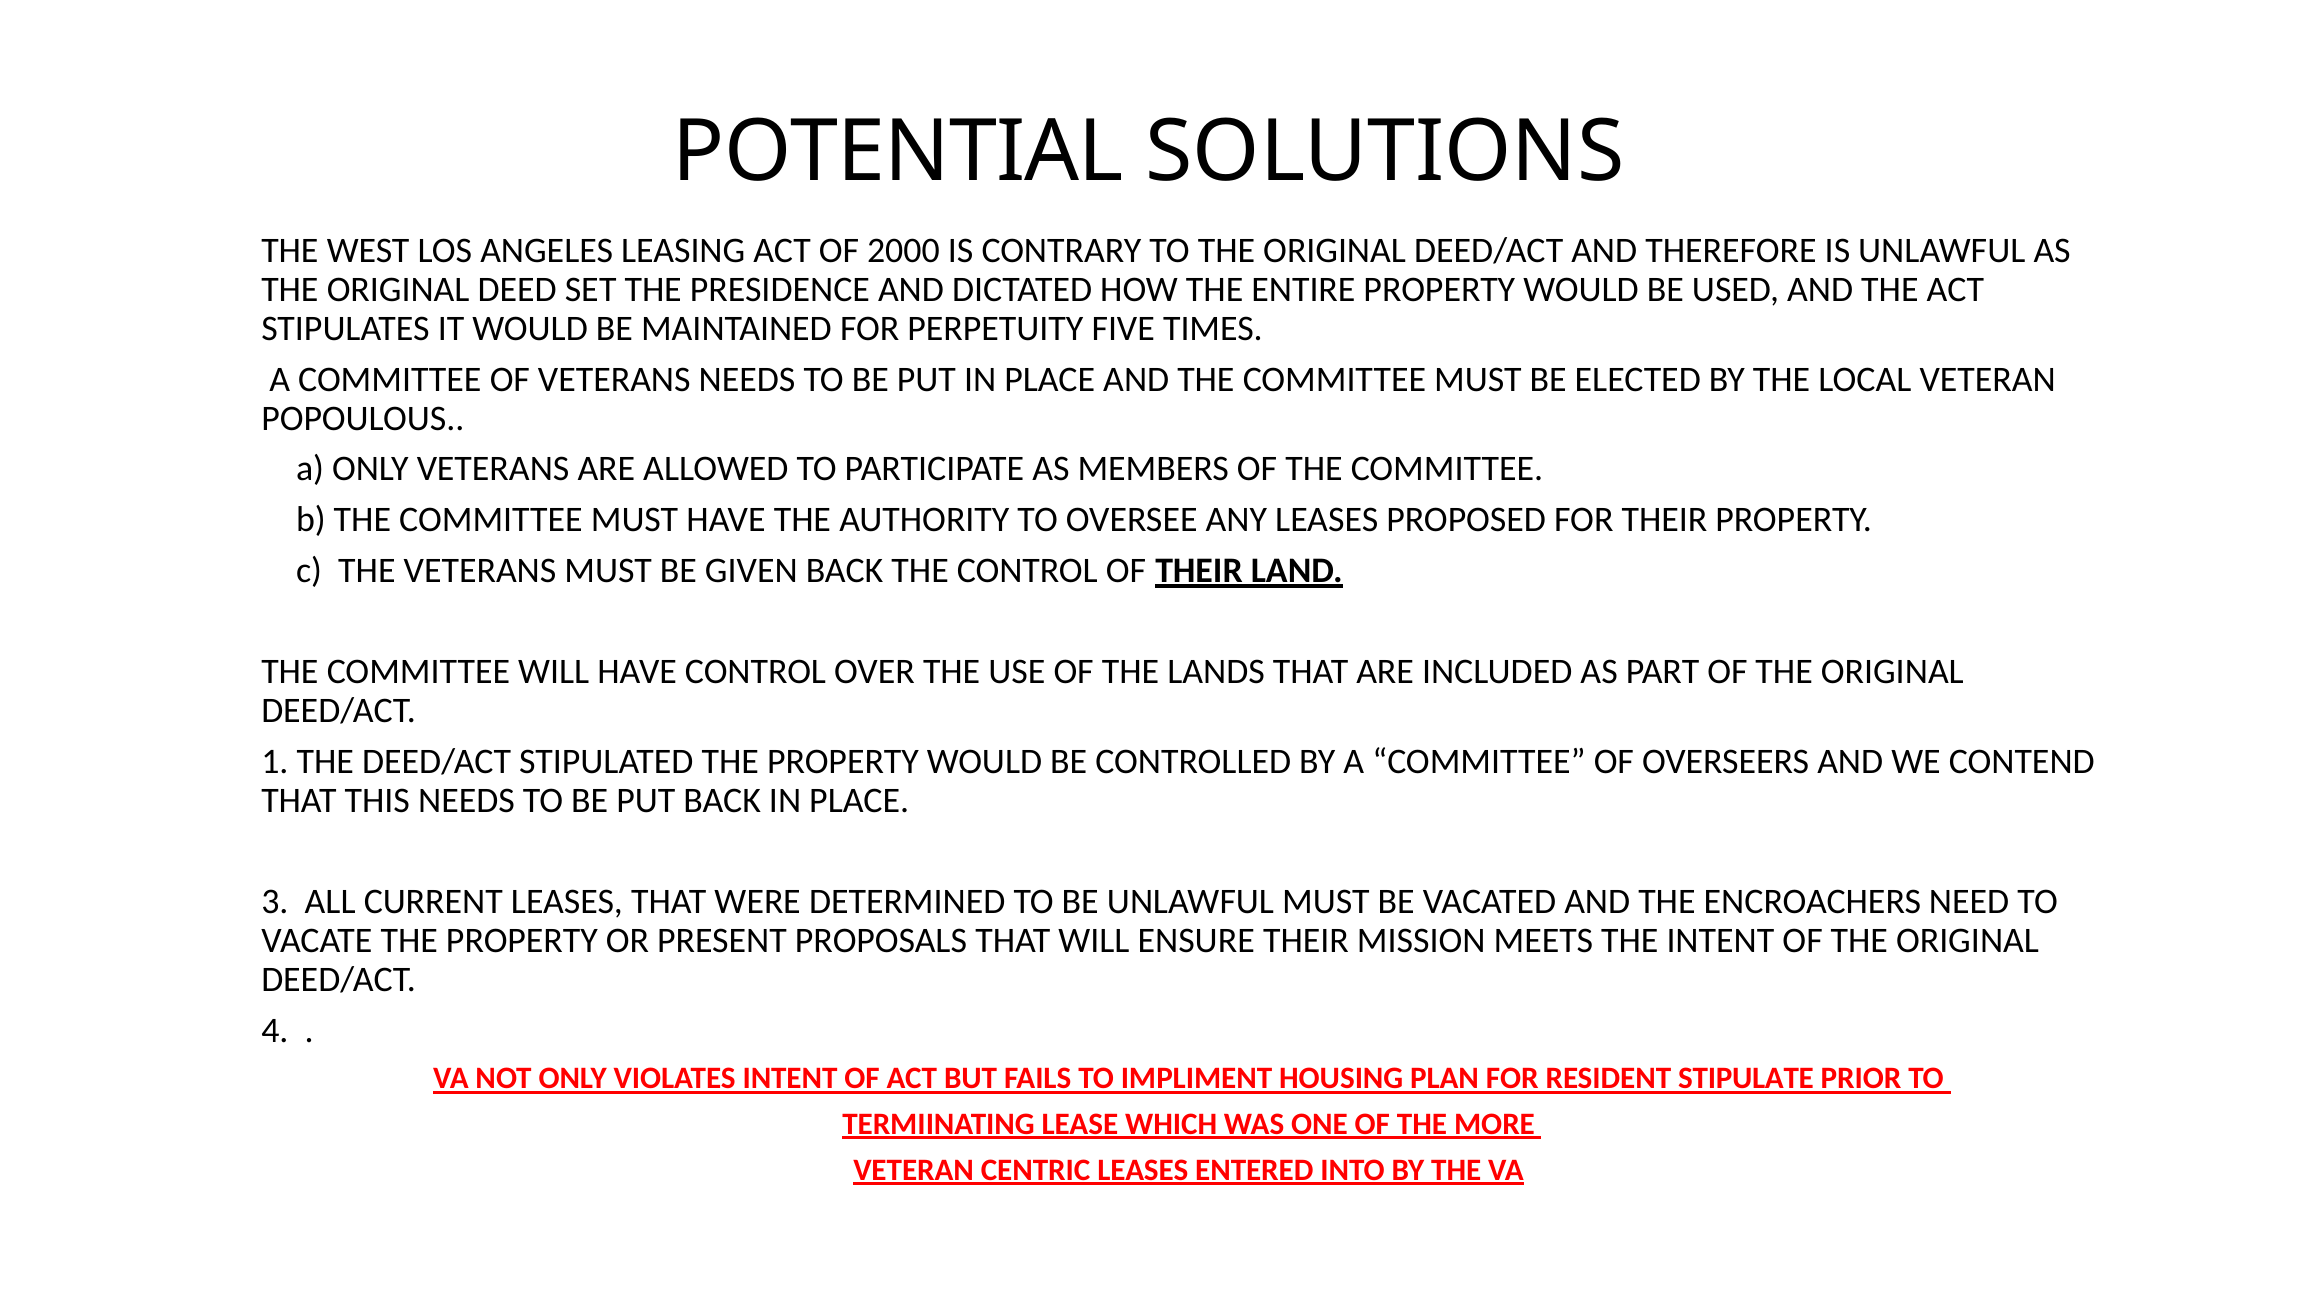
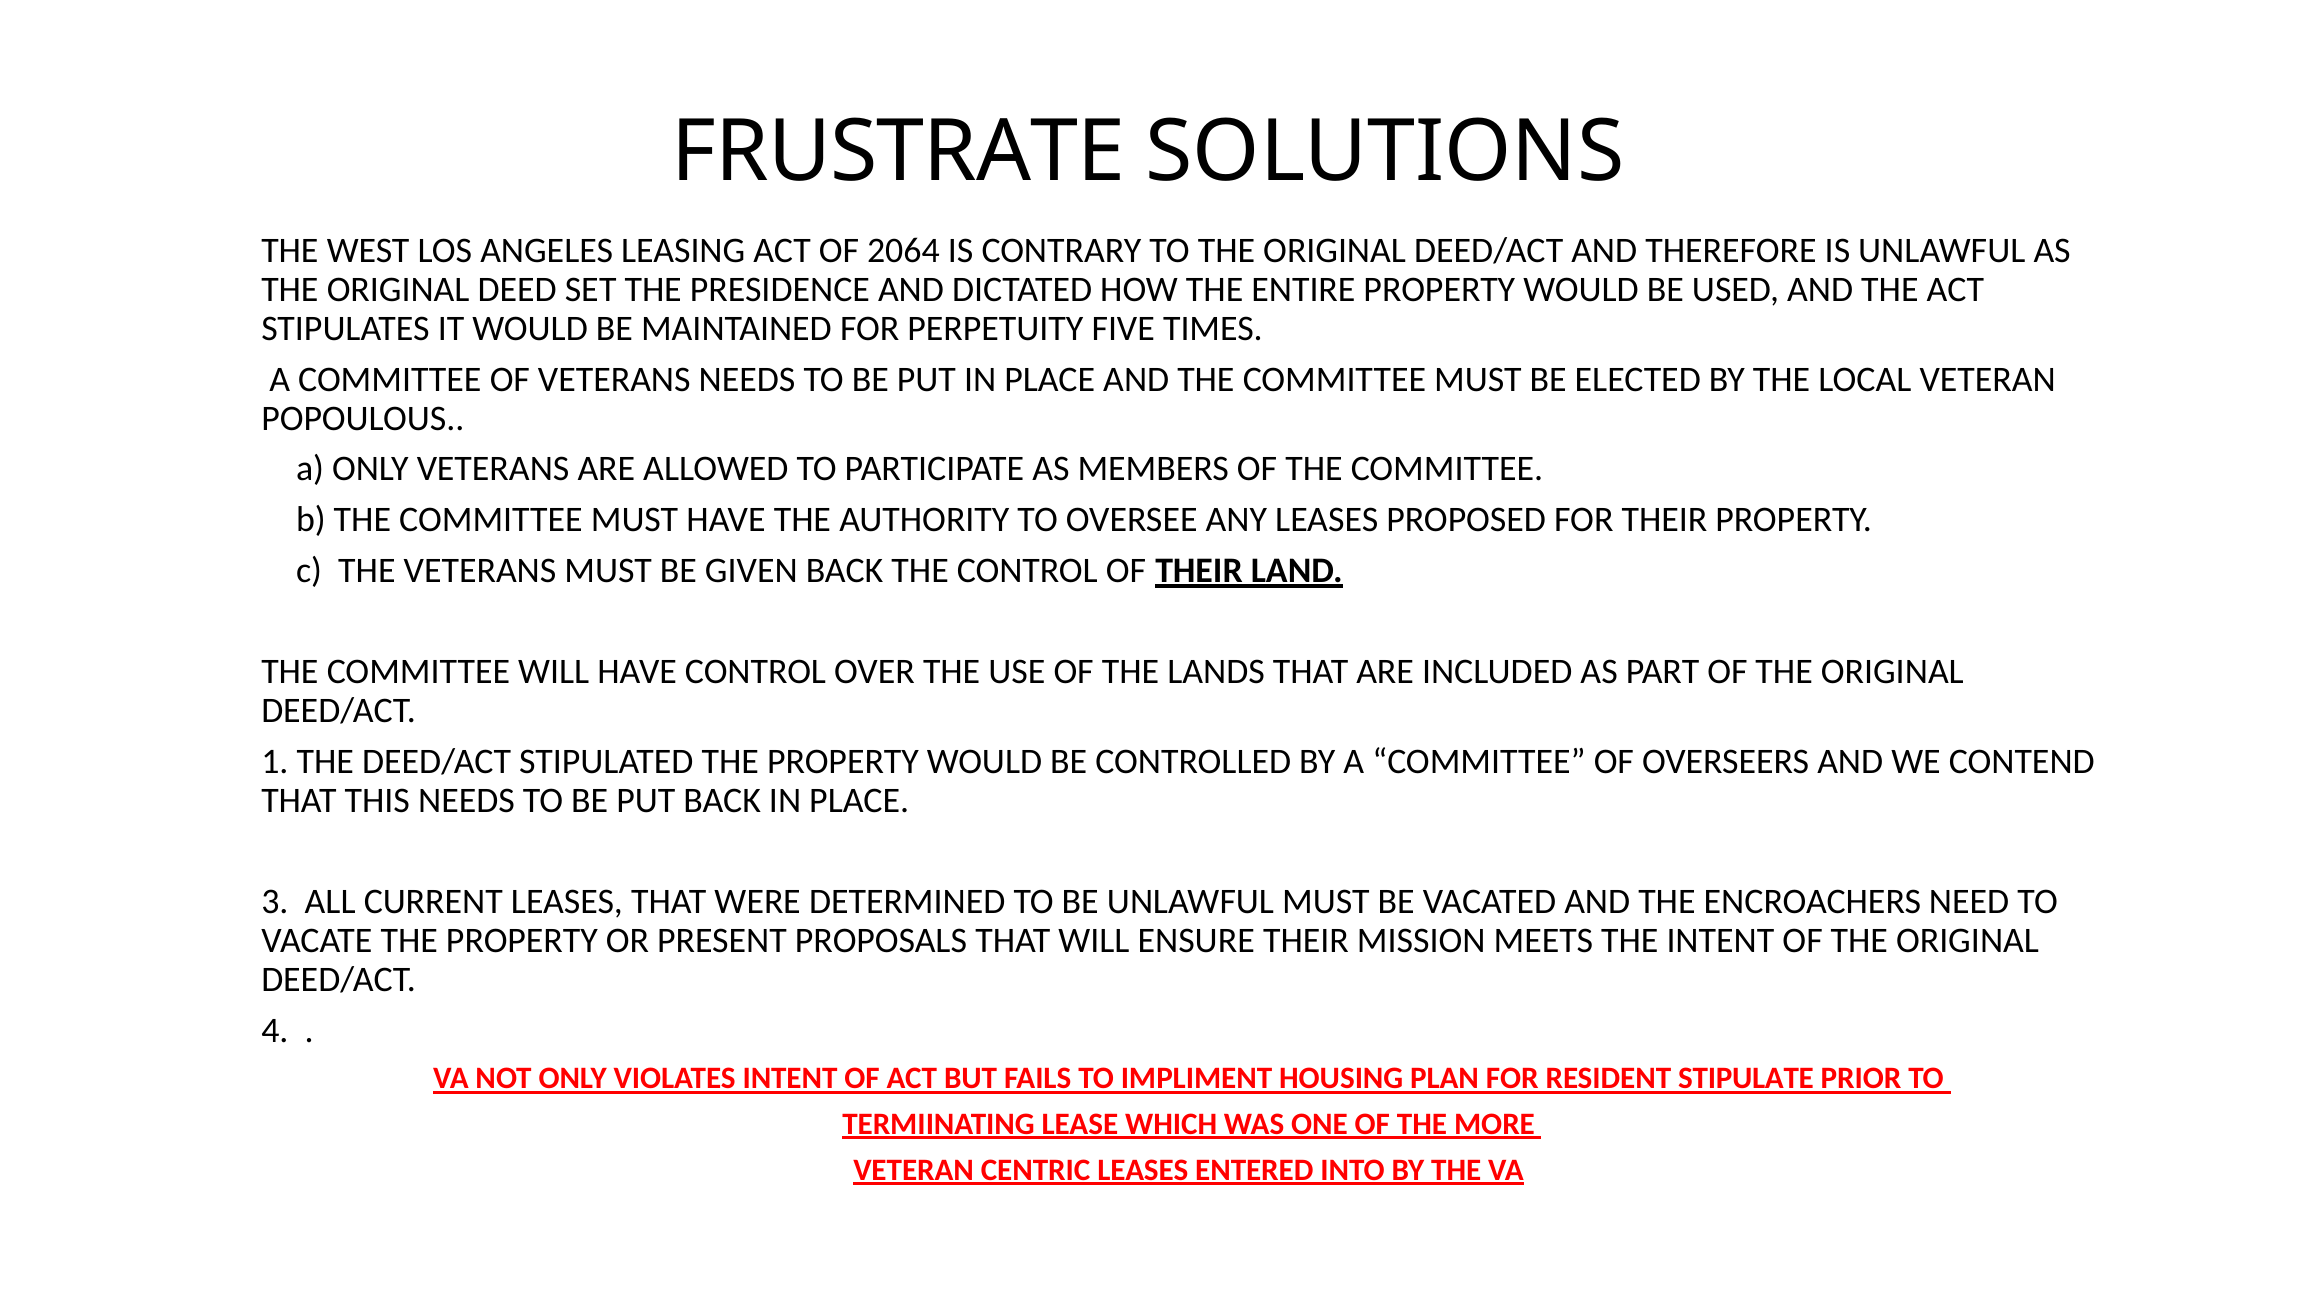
POTENTIAL: POTENTIAL -> FRUSTRATE (898, 152)
2000: 2000 -> 2064 (903, 251)
